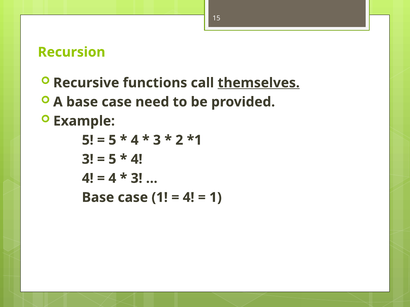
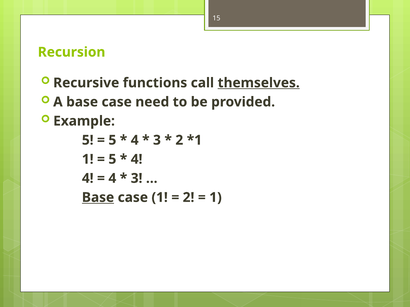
3: 3 -> 1 (88, 159)
Base underline: none -> present (98, 198)
4: 4 -> 2 (189, 198)
